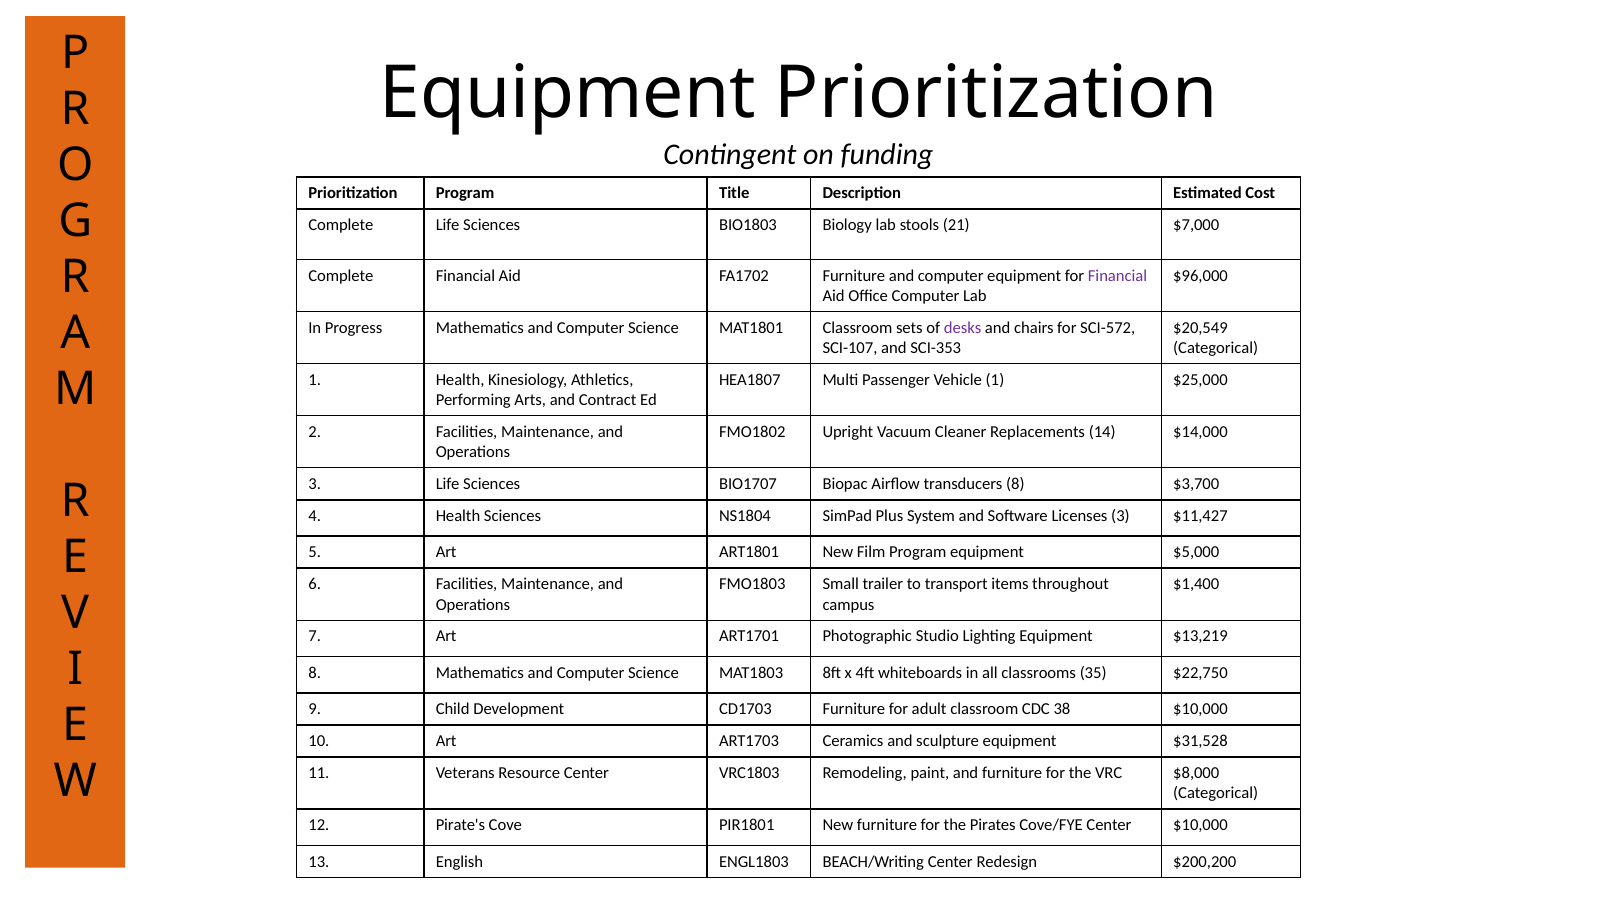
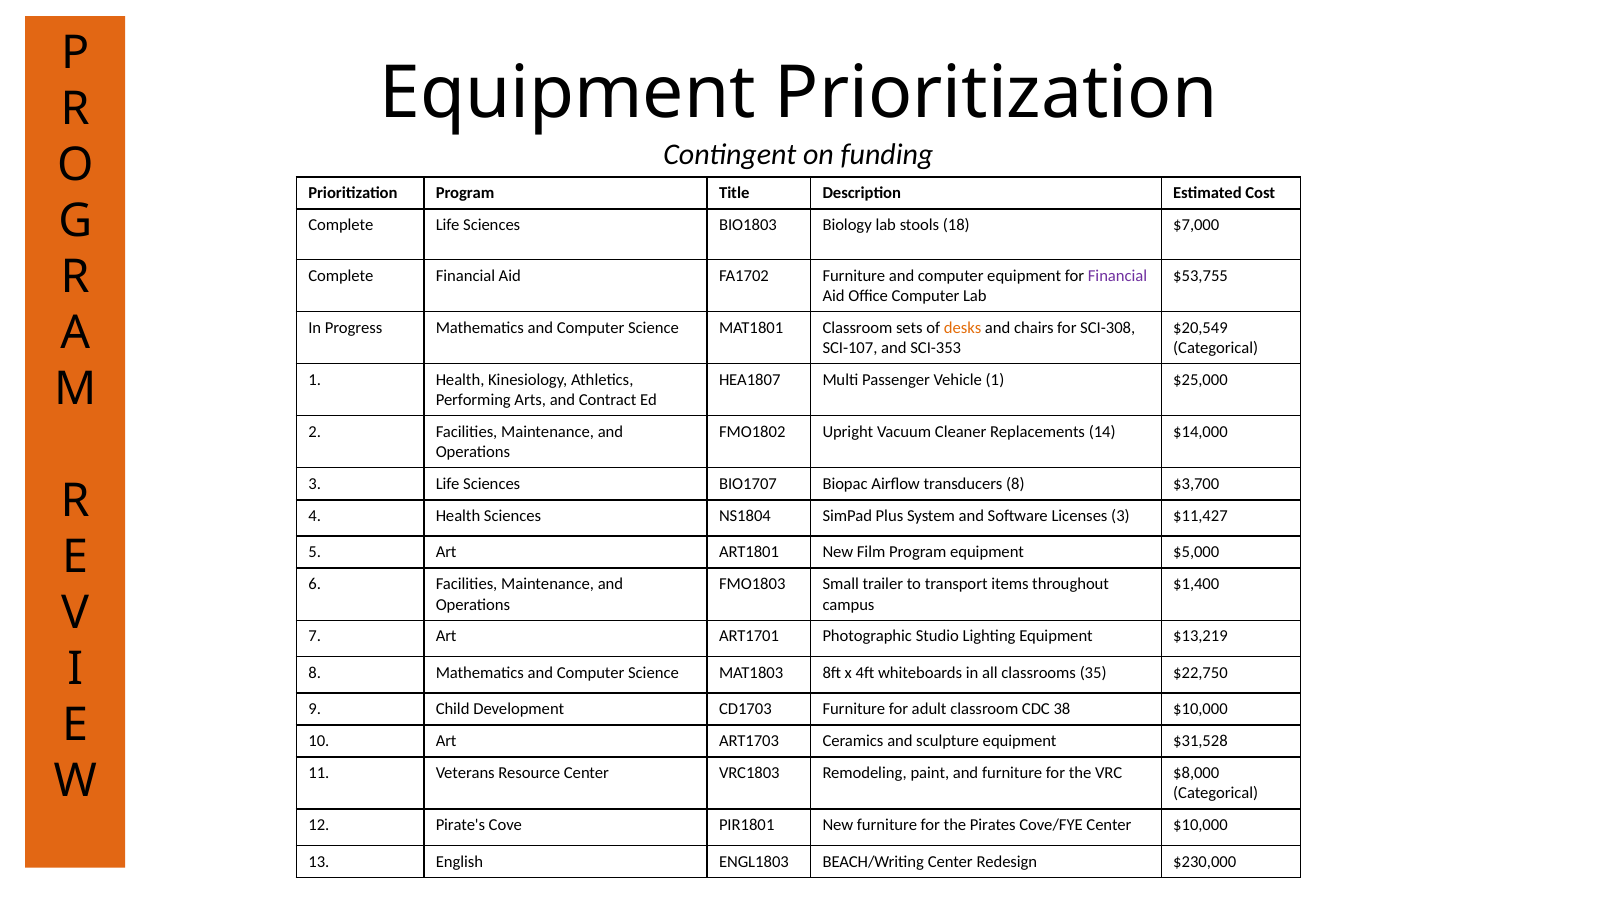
21: 21 -> 18 (956, 225)
$96,000: $96,000 -> $53,755 (1201, 276)
desks colour: purple -> orange (963, 328)
SCI-572: SCI-572 -> SCI-308 (1108, 328)
$200,200: $200,200 -> $230,000 (1205, 862)
